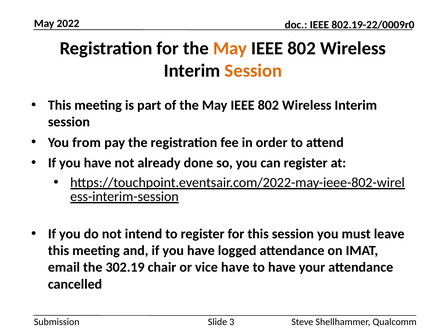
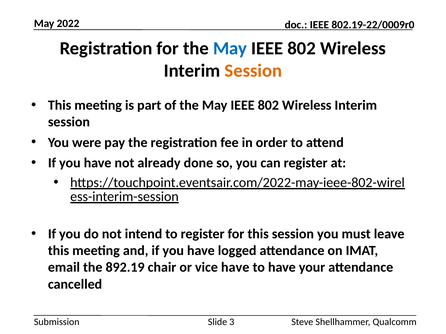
May colour: orange -> blue (230, 49)
from: from -> were (87, 143)
302.19: 302.19 -> 892.19 (125, 268)
